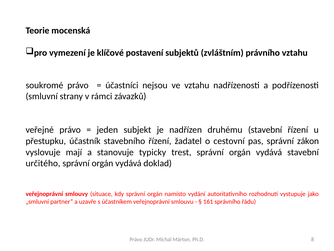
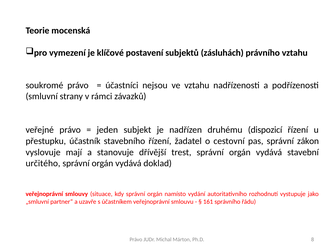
zvláštním: zvláštním -> zásluhách (222, 53)
druhému stavební: stavební -> dispozicí (265, 130)
typicky: typicky -> dřívější (153, 152)
